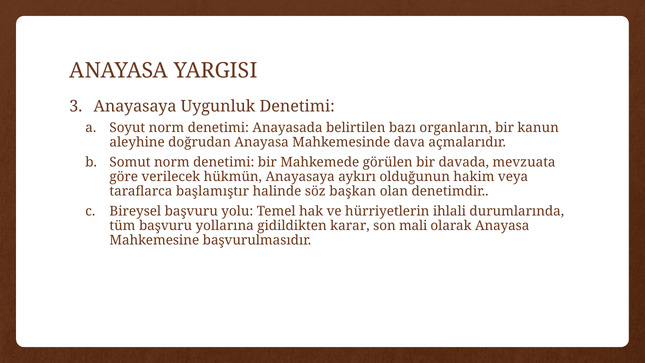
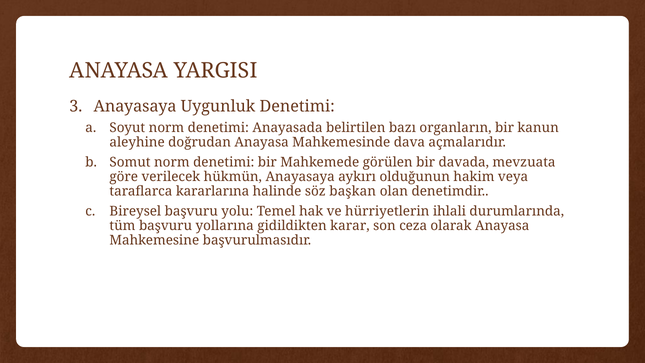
başlamıştır: başlamıştır -> kararlarına (213, 191)
mali: mali -> ceza (413, 226)
